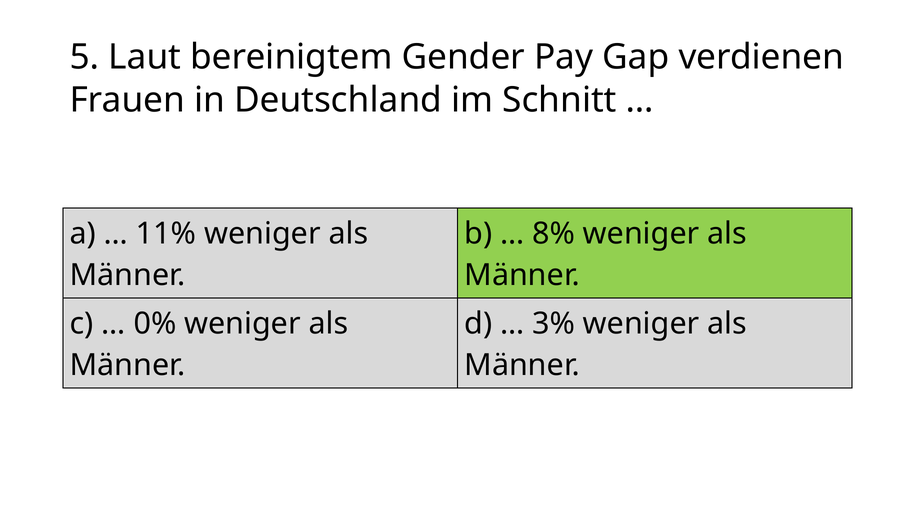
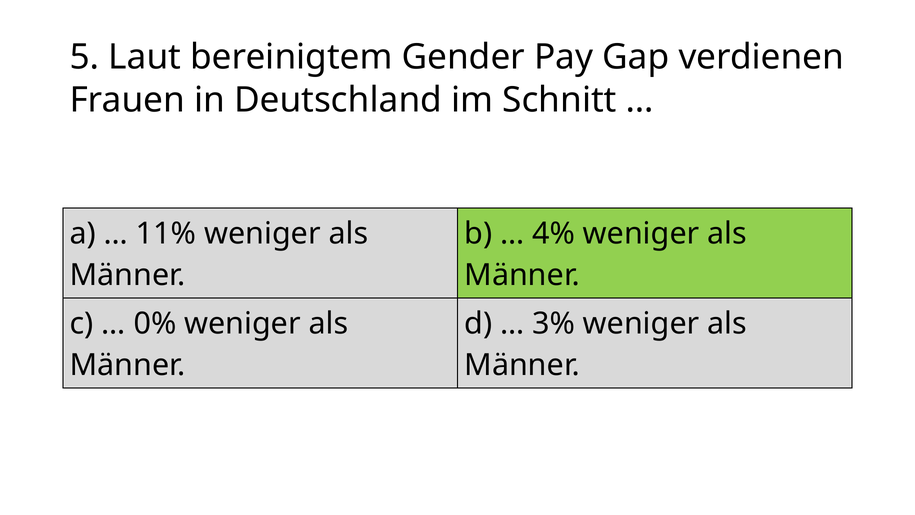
8%: 8% -> 4% (554, 234)
